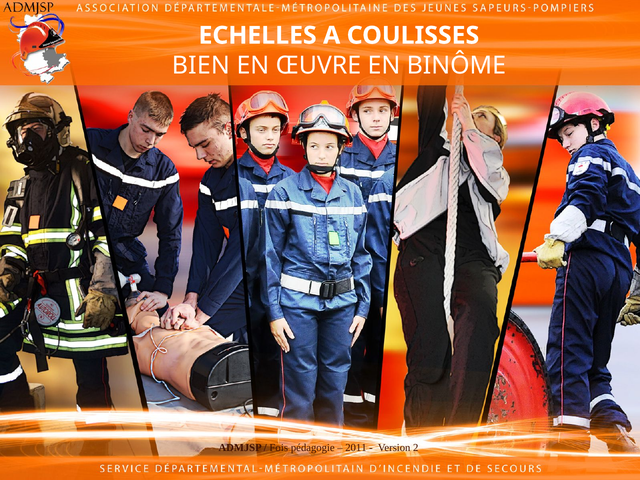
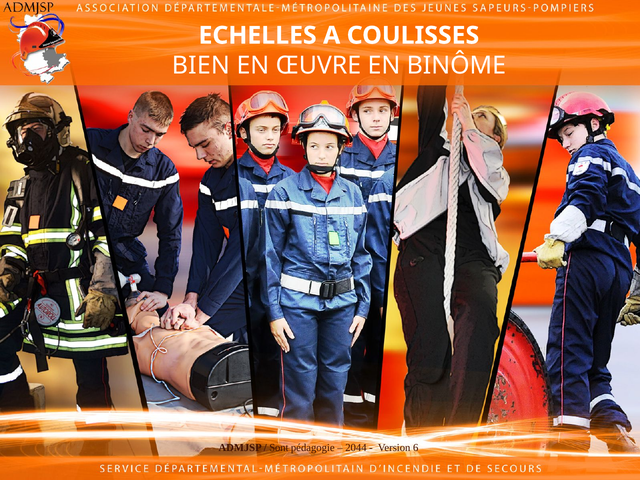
Fois: Fois -> Sont (279, 448)
2011: 2011 -> 2044 (356, 448)
2: 2 -> 6 (416, 448)
